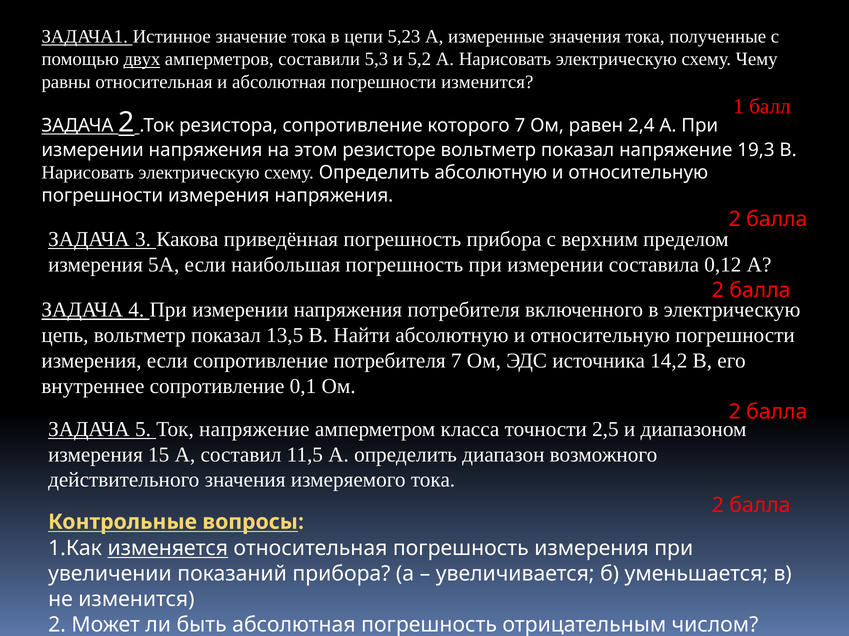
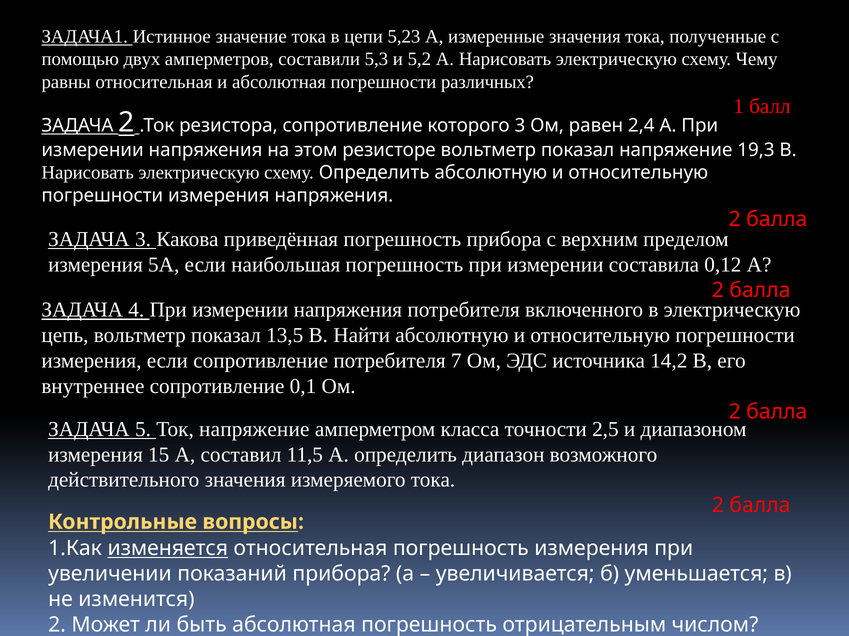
двух underline: present -> none (142, 59)
погрешности изменится: изменится -> различных (487, 82)
которого 7: 7 -> 3 (520, 126)
